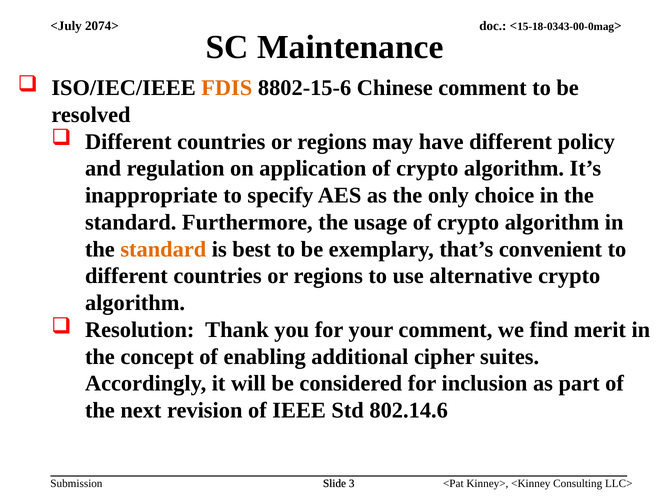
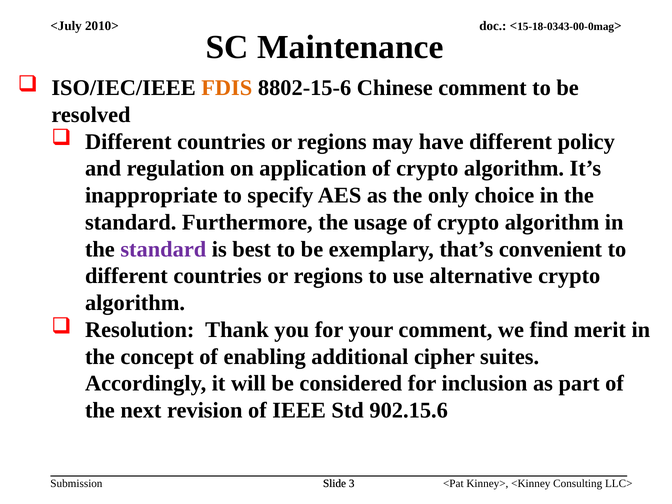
2074>: 2074> -> 2010> (102, 26)
standard colour: orange -> purple (163, 249)
802.14.6: 802.14.6 -> 902.15.6 (409, 410)
